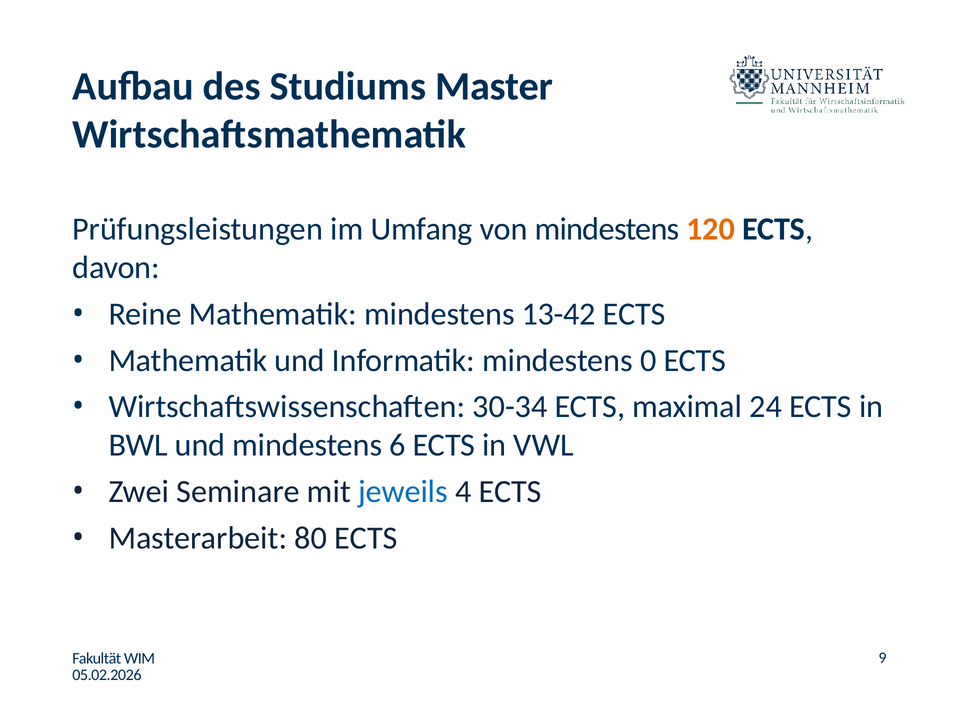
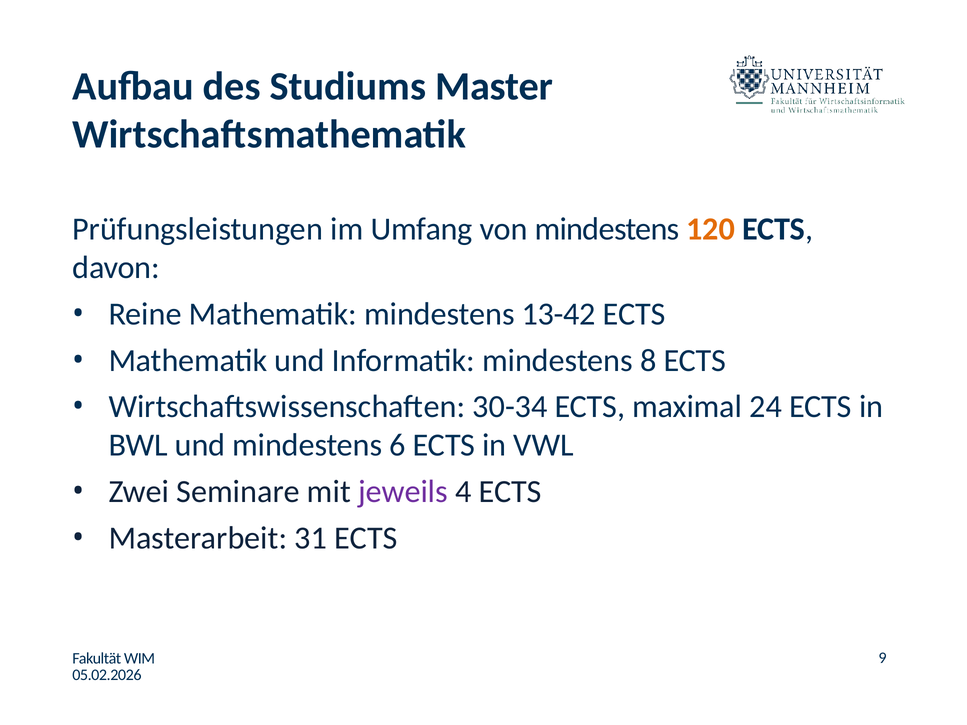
0: 0 -> 8 (648, 361)
jeweils colour: blue -> purple (403, 492)
80: 80 -> 31 (311, 538)
